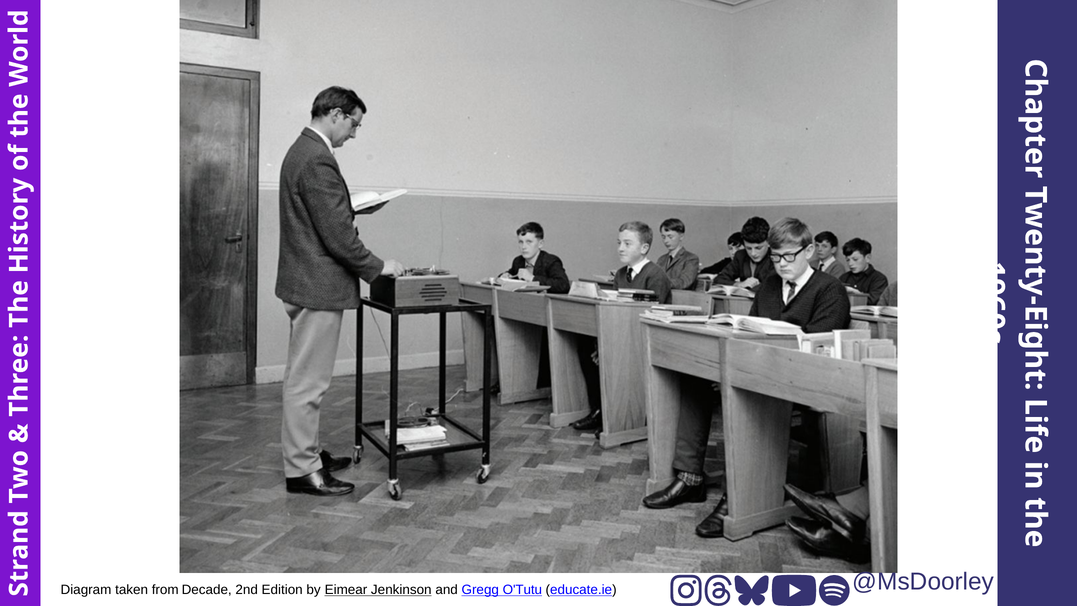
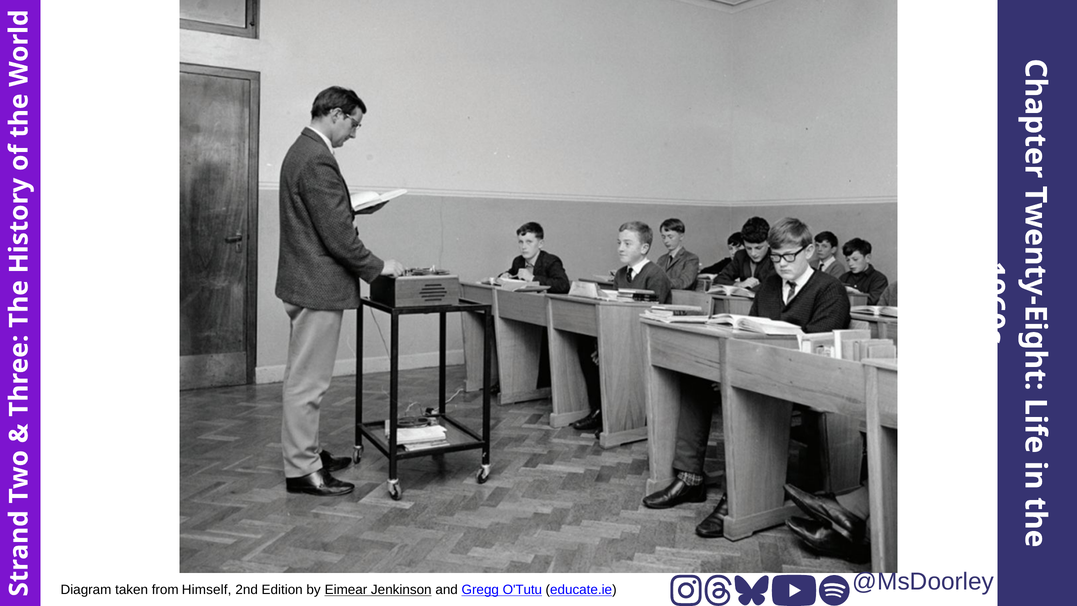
Decade: Decade -> Himself (207, 590)
